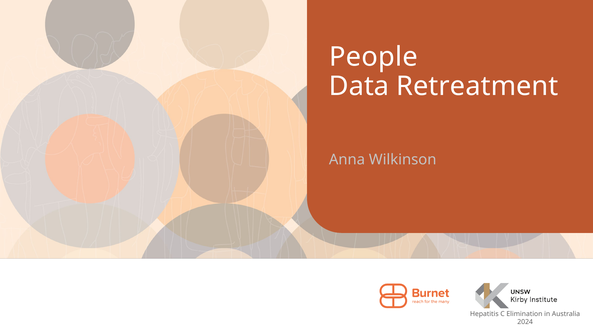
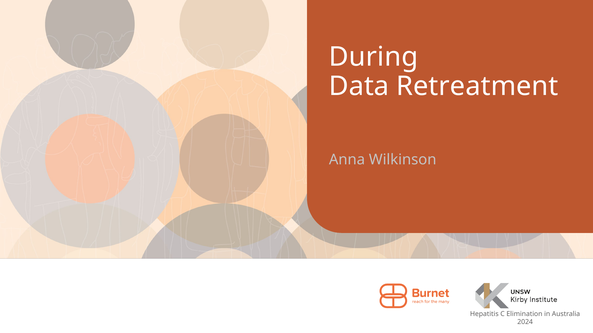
People: People -> During (374, 57)
